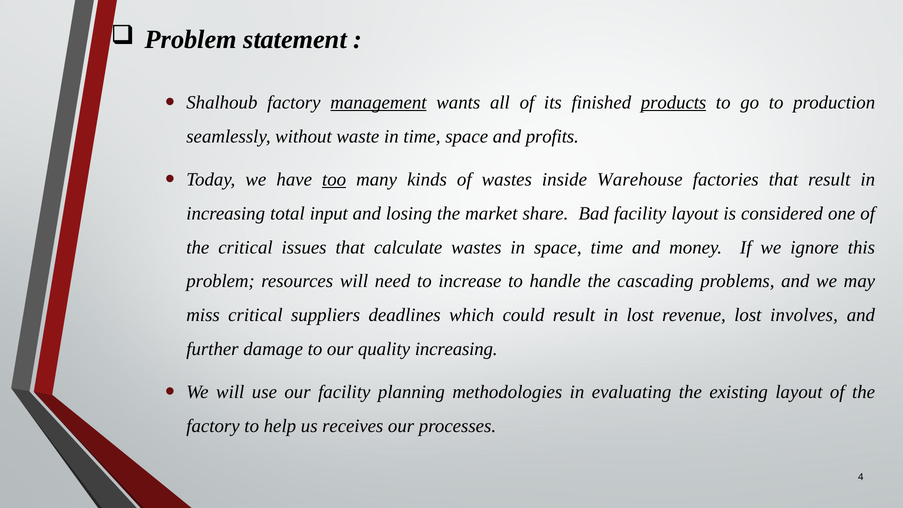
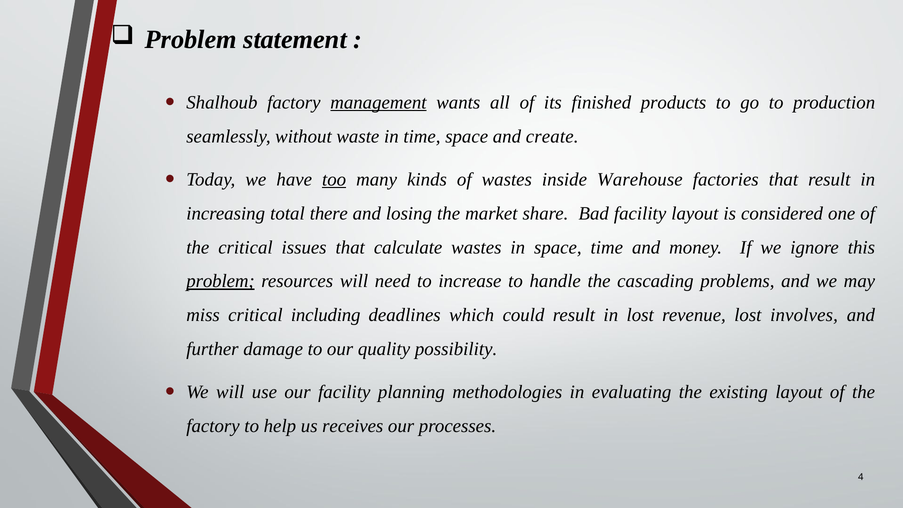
products underline: present -> none (674, 102)
profits: profits -> create (552, 136)
input: input -> there (329, 213)
problem underline: none -> present (221, 281)
suppliers: suppliers -> including (326, 315)
quality increasing: increasing -> possibility (456, 349)
